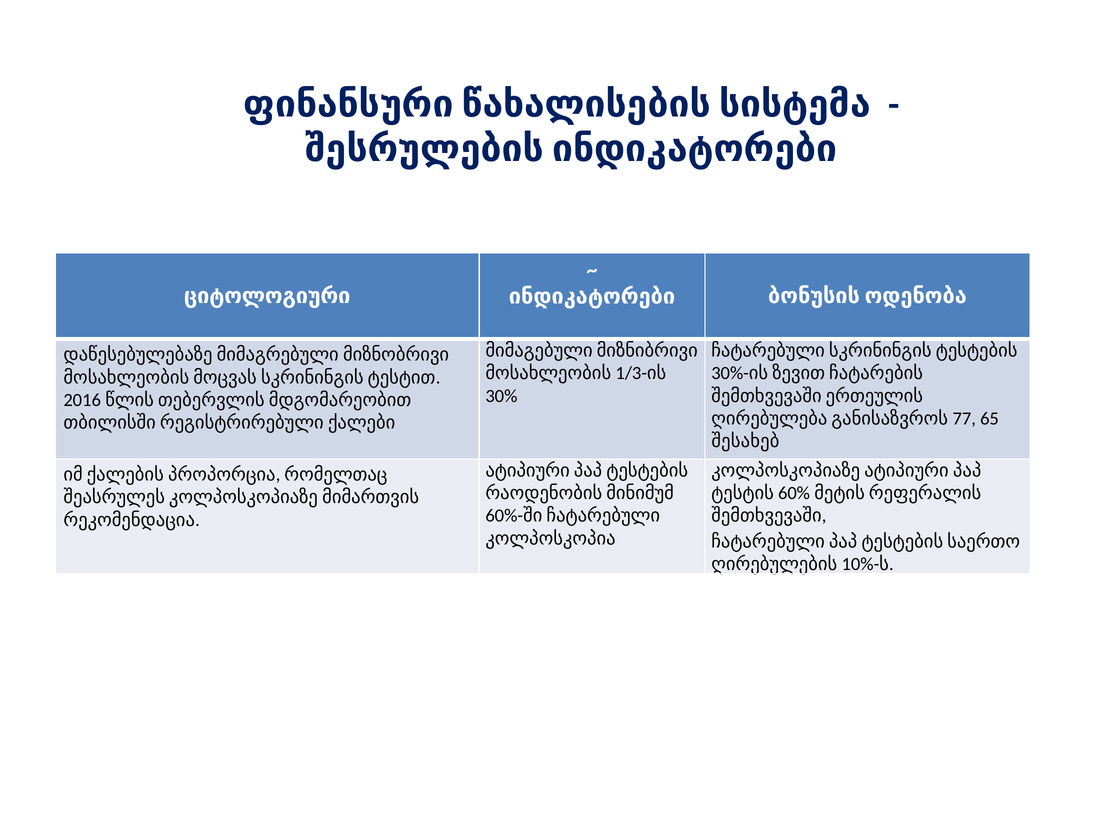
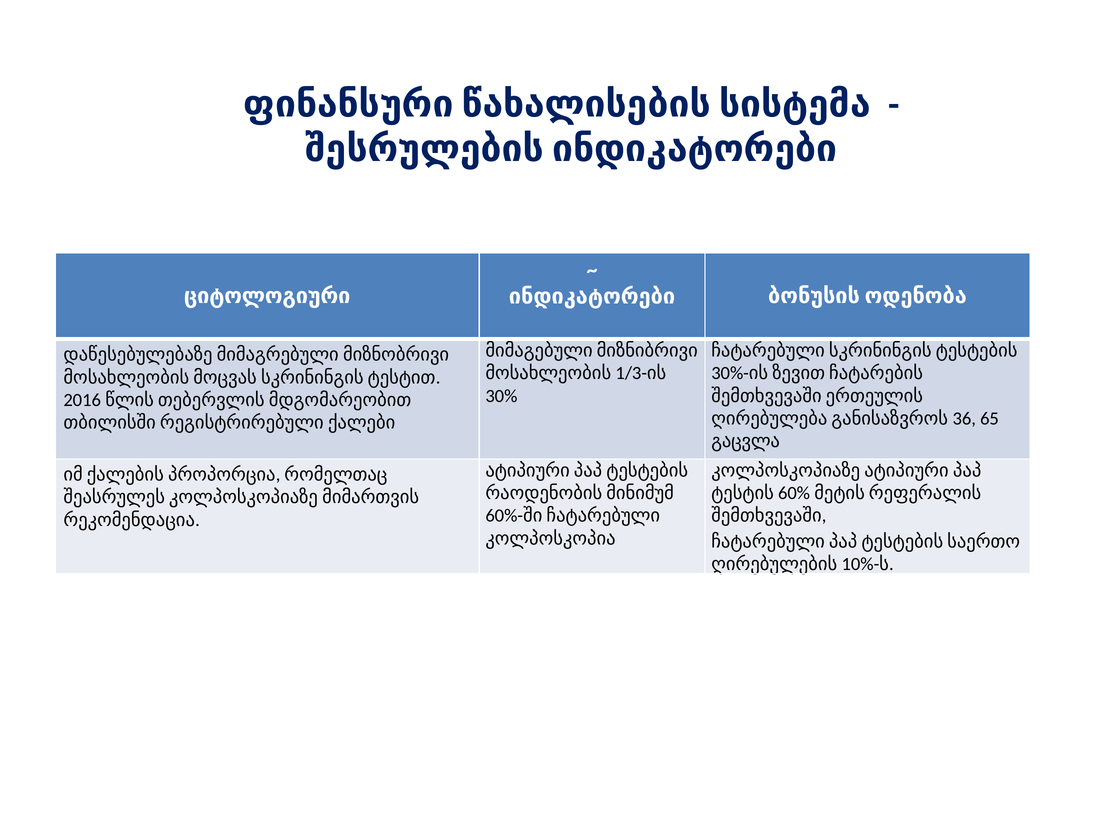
77: 77 -> 36 (964, 419)
შესახებ: შესახებ -> გაცვლა (746, 441)
